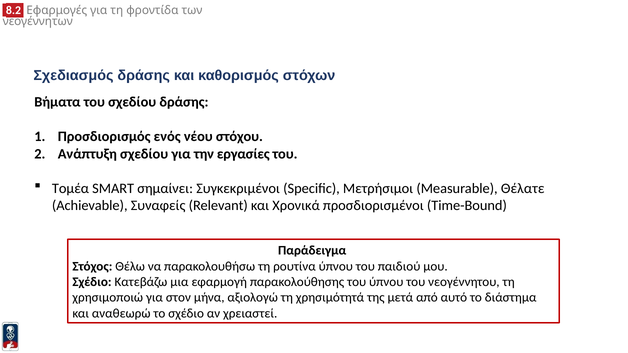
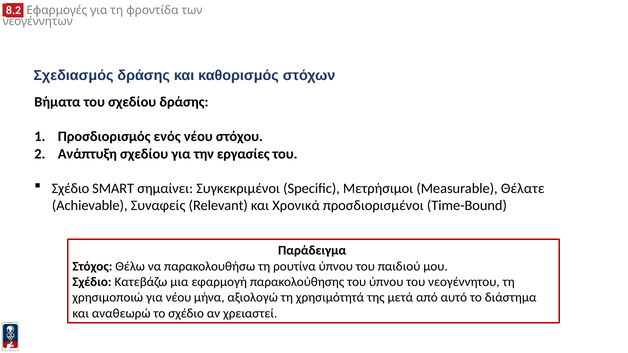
Τομέα: Τομέα -> Σχέδιο (71, 189)
για στον: στον -> νέου (179, 298)
